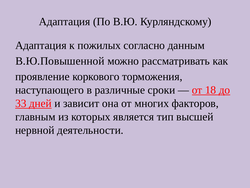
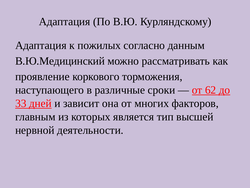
В.Ю.Повышенной: В.Ю.Повышенной -> В.Ю.Медицинский (60, 61)
18: 18 -> 62 (211, 90)
